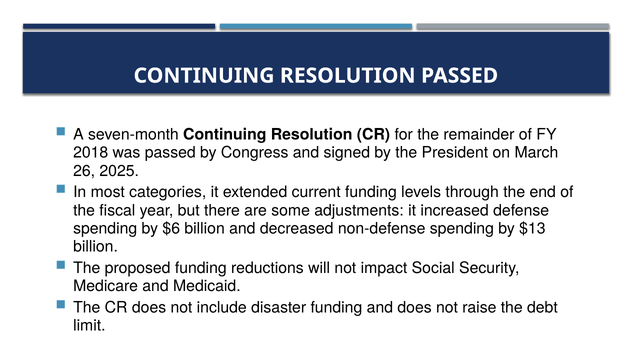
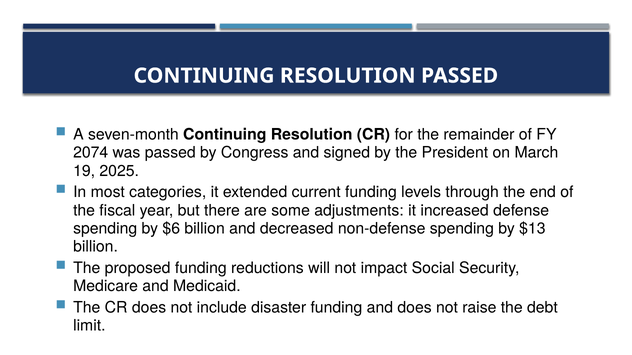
2018: 2018 -> 2074 (91, 153)
26: 26 -> 19 (84, 171)
